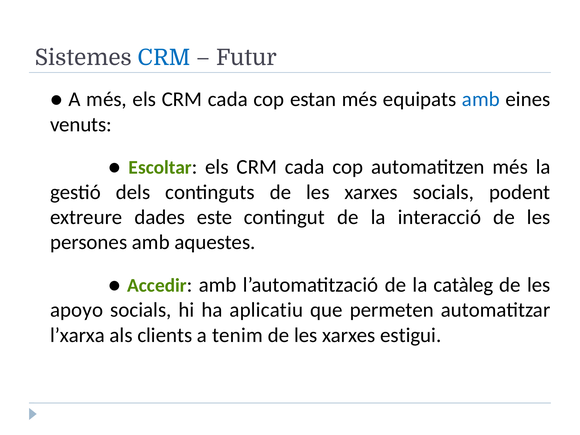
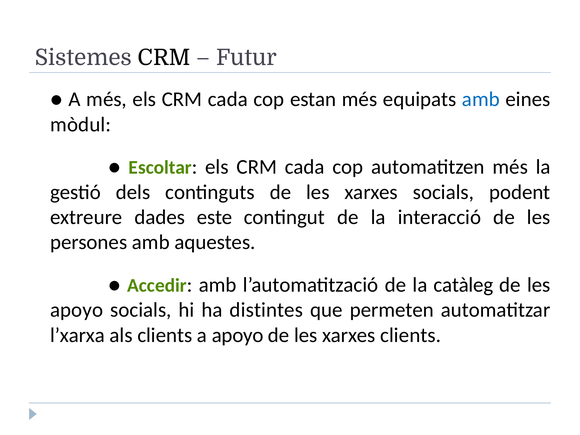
CRM colour: blue -> black (164, 58)
venuts: venuts -> mòdul (81, 125)
aplicatiu: aplicatiu -> distintes (266, 310)
a tenim: tenim -> apoyo (238, 335)
xarxes estigui: estigui -> clients (411, 335)
